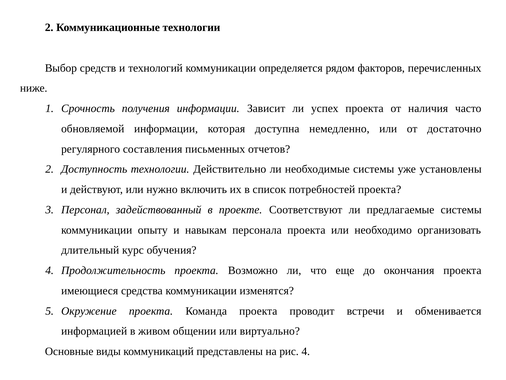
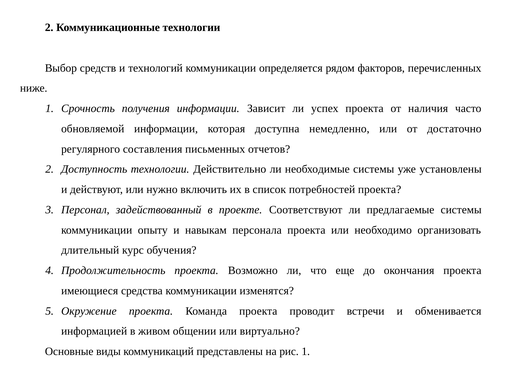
рис 4: 4 -> 1 (306, 351)
